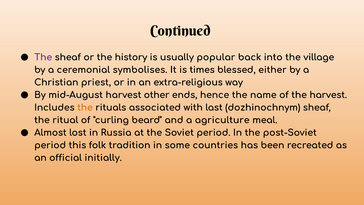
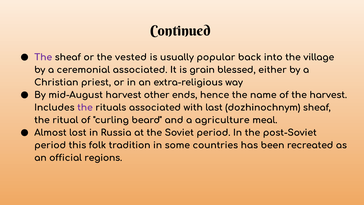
history: history -> vested (131, 57)
ceremonial symbolises: symbolises -> associated (140, 70)
times: times -> grain (202, 70)
the colour: orange -> purple (85, 107)
initially: initially -> regions (103, 158)
